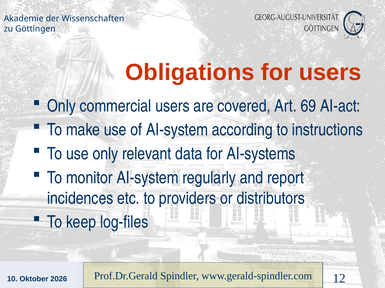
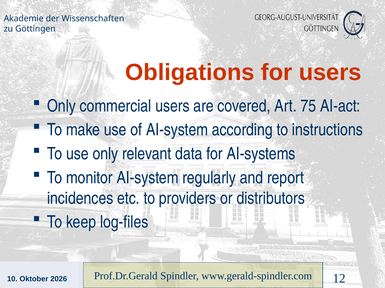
69: 69 -> 75 (308, 106)
